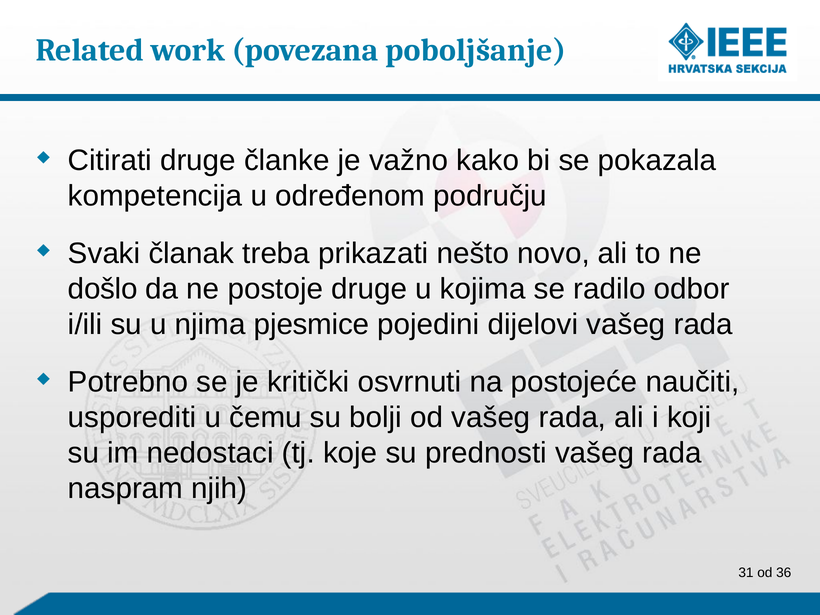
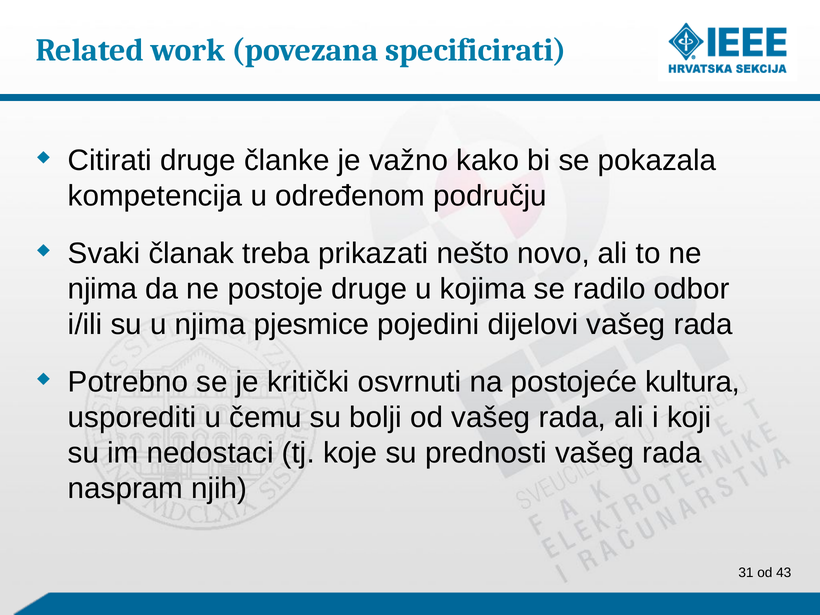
poboljšanje: poboljšanje -> specificirati (476, 50)
došlo: došlo -> njima (103, 289)
naučiti: naučiti -> kultura (693, 382)
36: 36 -> 43 (784, 573)
